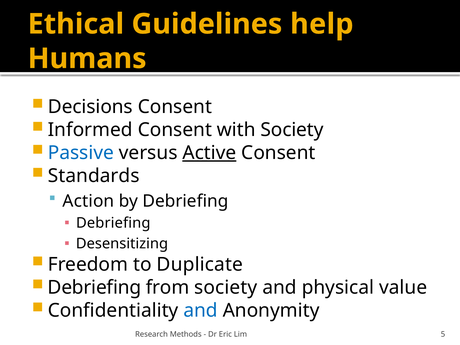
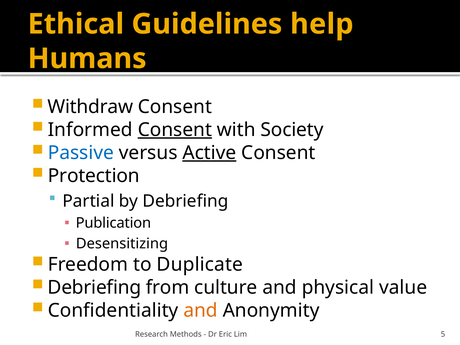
Decisions: Decisions -> Withdraw (90, 107)
Consent underline: none -> present (175, 130)
Standards: Standards -> Protection (94, 176)
Action: Action -> Partial (89, 201)
Debriefing: Debriefing -> Publication (113, 223)
from society: society -> culture (226, 287)
and colour: blue -> orange (201, 310)
